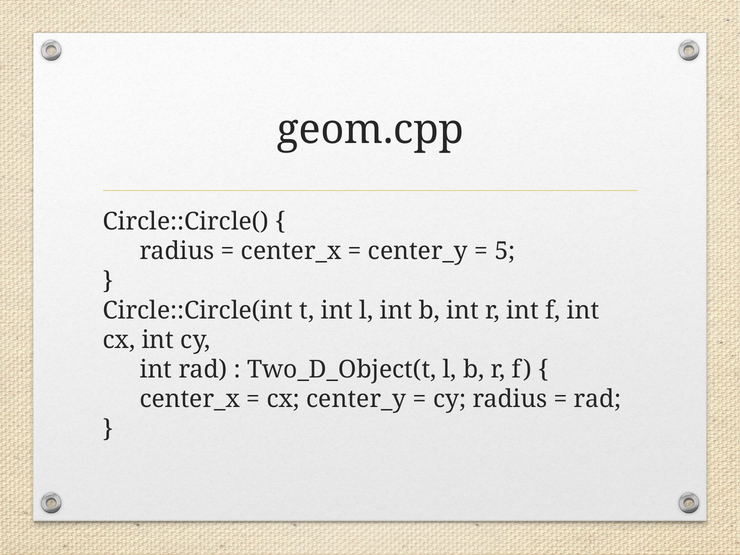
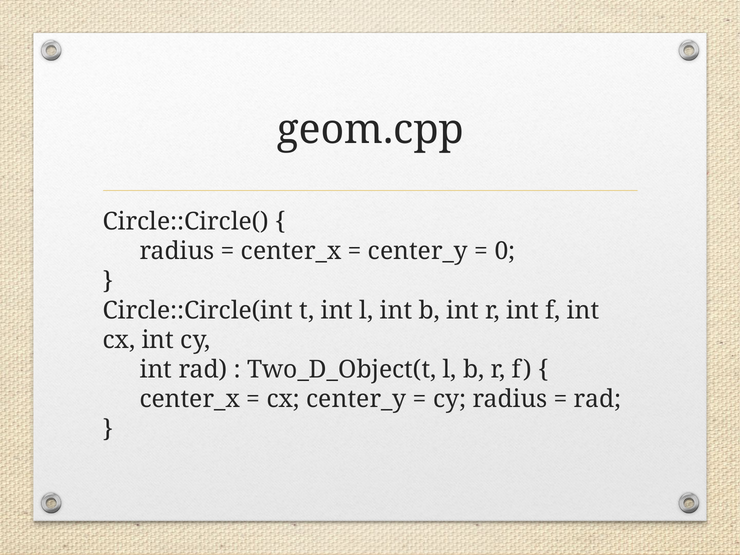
5: 5 -> 0 (505, 251)
